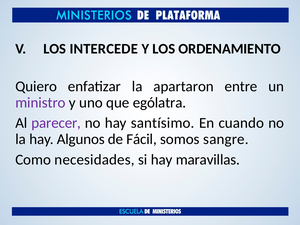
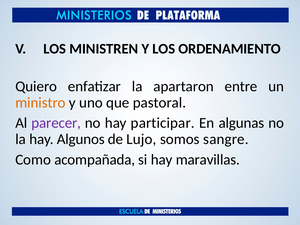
INTERCEDE: INTERCEDE -> MINISTREN (104, 49)
ministro colour: purple -> orange (40, 103)
ególatra: ególatra -> pastoral (159, 103)
santísimo: santísimo -> participar (163, 123)
cuando: cuando -> algunas (241, 123)
Fácil: Fácil -> Lujo (141, 139)
necesidades: necesidades -> acompañada (95, 160)
